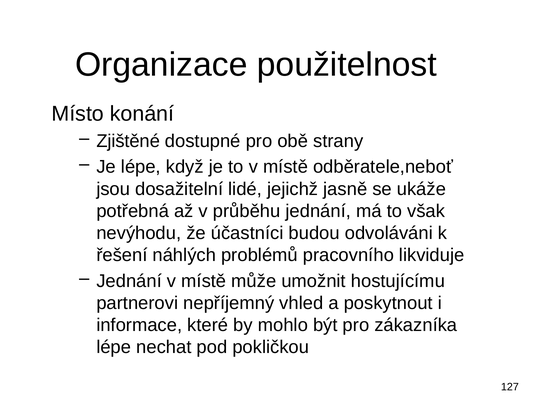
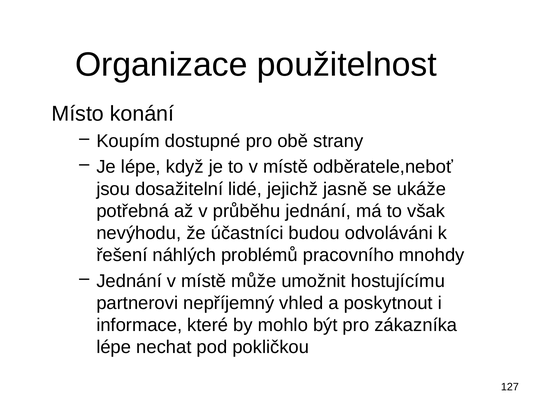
Zjištěné: Zjištěné -> Koupím (128, 141)
likviduje: likviduje -> mnohdy (432, 255)
